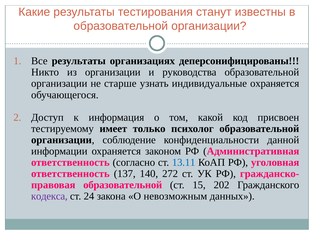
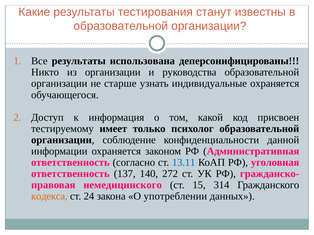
организациях: организациях -> использована (142, 61)
образовательной: образовательной -> немедицинского (123, 185)
202: 202 -> 314 (221, 185)
кодекса colour: purple -> orange (49, 197)
невозможным: невозможным -> употреблении (175, 197)
